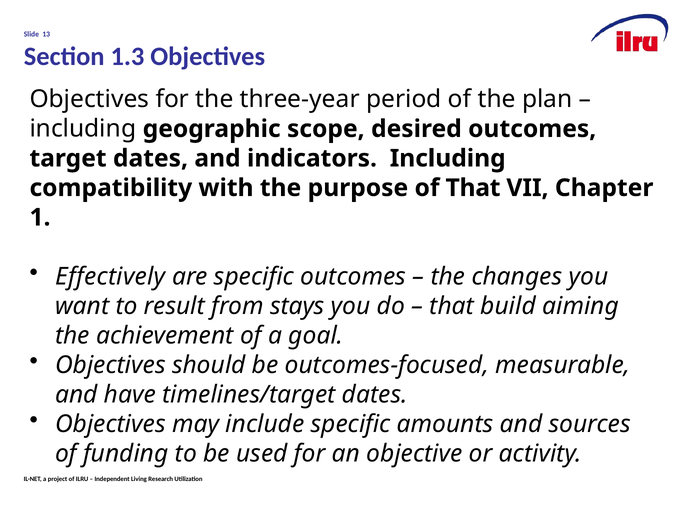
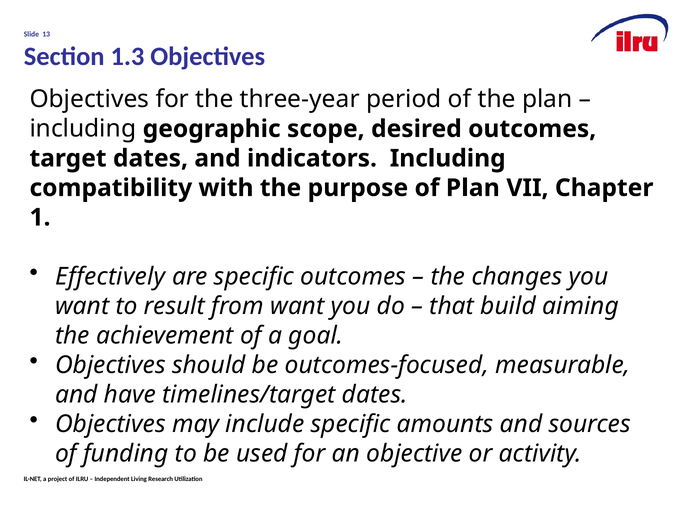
of That: That -> Plan (473, 188)
from stays: stays -> want (297, 306)
